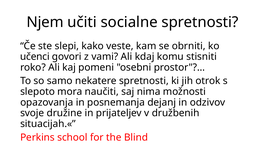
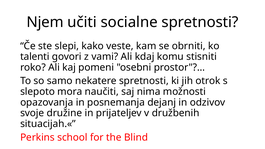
učenci: učenci -> talenti (35, 57)
